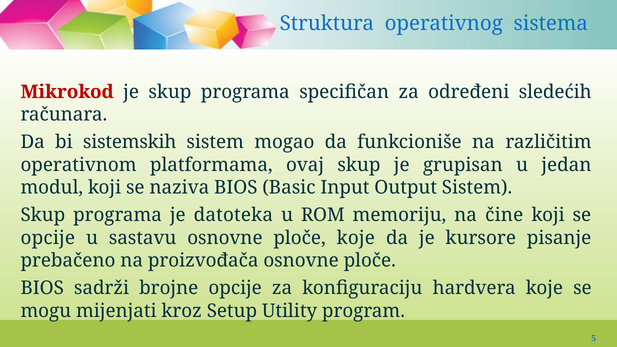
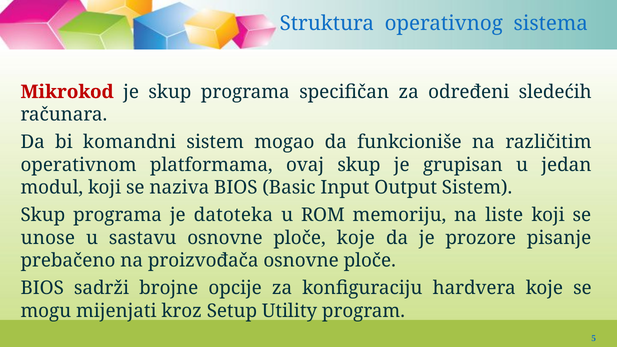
sistemskih: sistemskih -> komandni (130, 142)
čine: čine -> liste (504, 215)
opcije: opcije -> unose (48, 238)
kursore: kursore -> prozore (481, 238)
